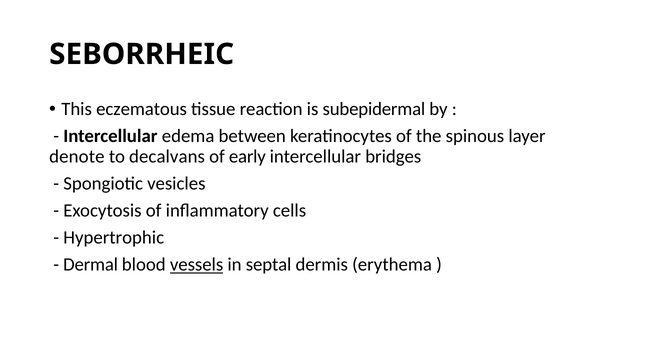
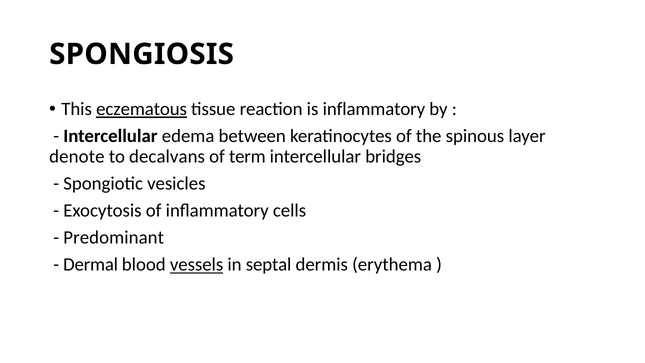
SEBORRHEIC: SEBORRHEIC -> SPONGIOSIS (142, 54)
eczematous underline: none -> present (142, 109)
is subepidermal: subepidermal -> inflammatory (374, 109)
early: early -> term (247, 156)
Hypertrophic: Hypertrophic -> Predominant (114, 238)
